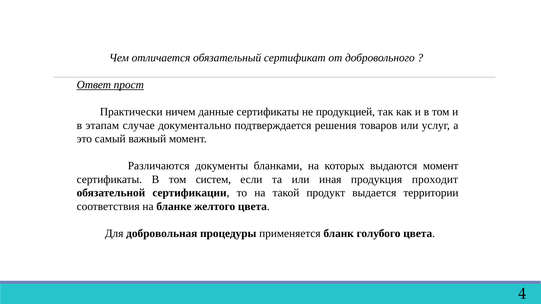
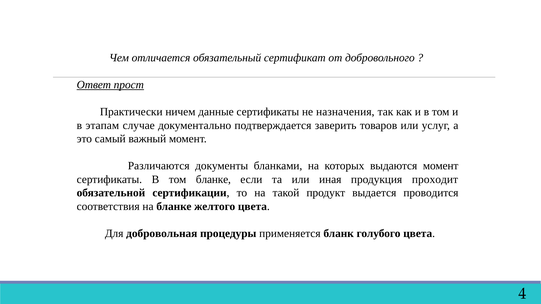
продукцией: продукцией -> назначения (345, 112)
решения: решения -> заверить (336, 125)
том систем: систем -> бланке (213, 180)
территории: территории -> проводится (431, 193)
